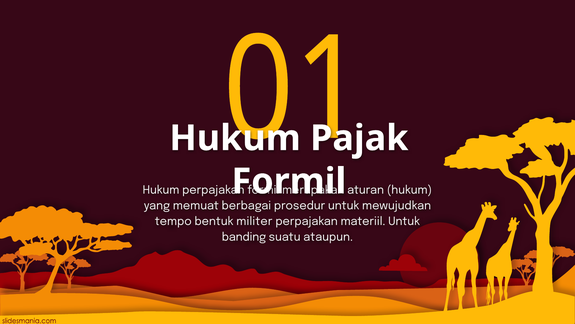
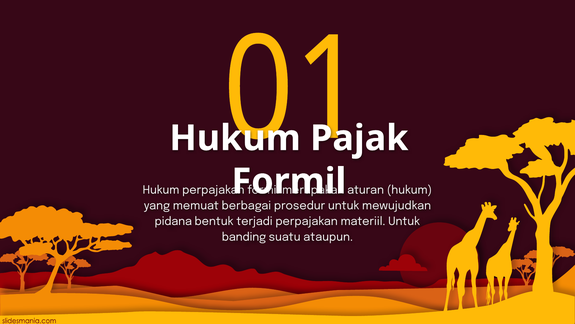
tempo: tempo -> pidana (173, 221)
militer: militer -> terjadi (254, 221)
